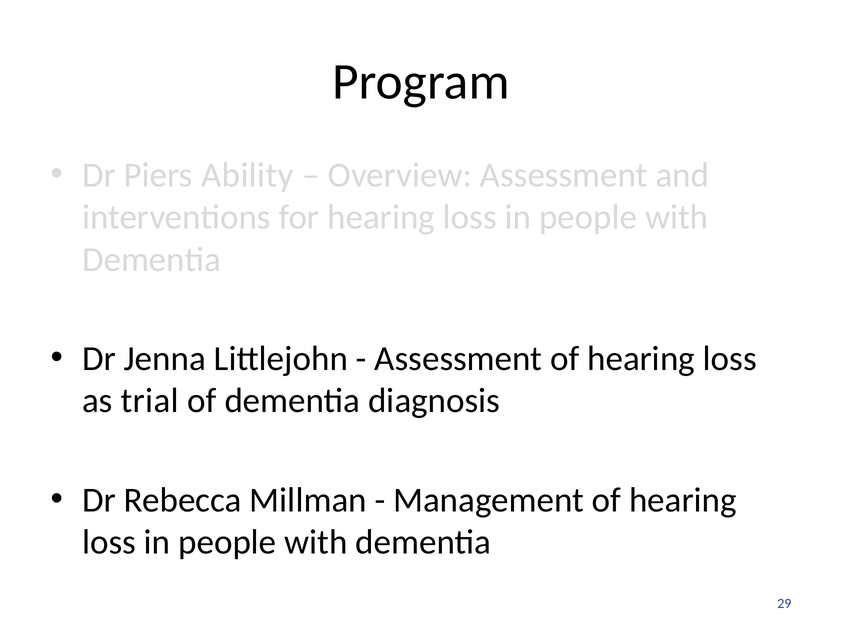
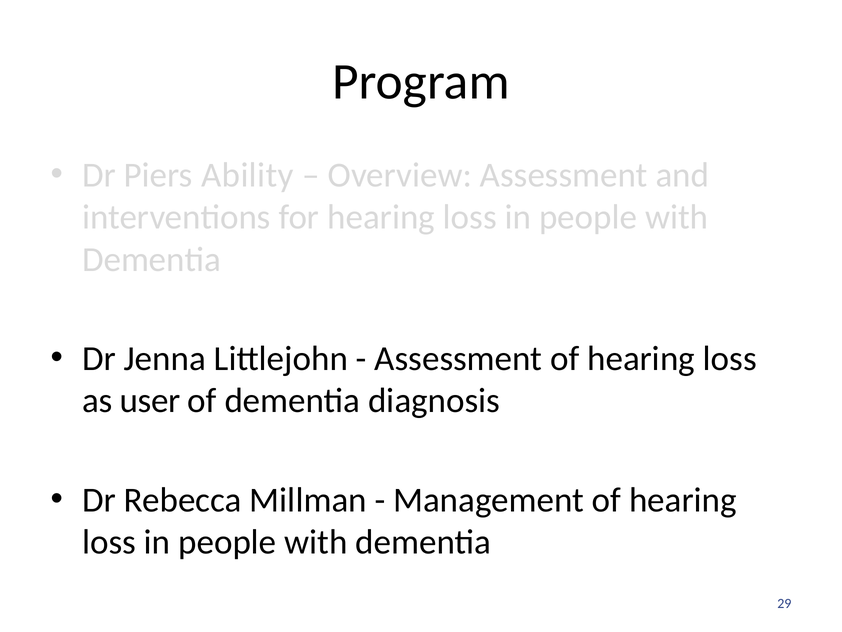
trial: trial -> user (150, 401)
